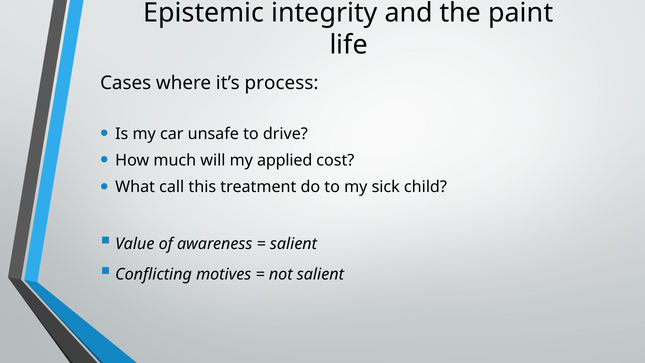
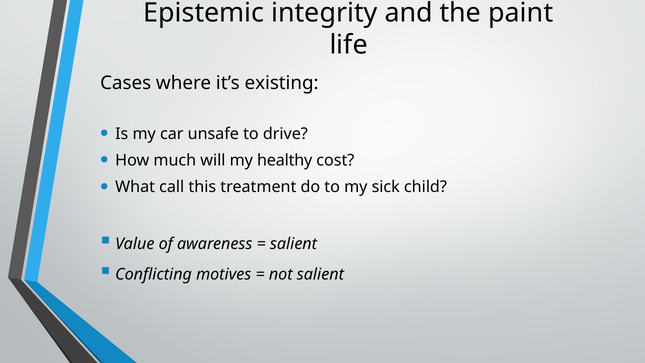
process: process -> existing (282, 83)
applied: applied -> healthy (285, 160)
